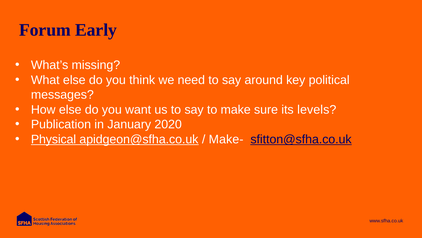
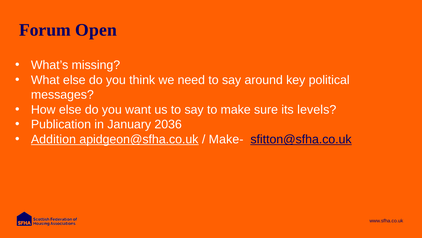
Early: Early -> Open (96, 30)
2020: 2020 -> 2036 (168, 124)
Physical: Physical -> Addition (53, 139)
